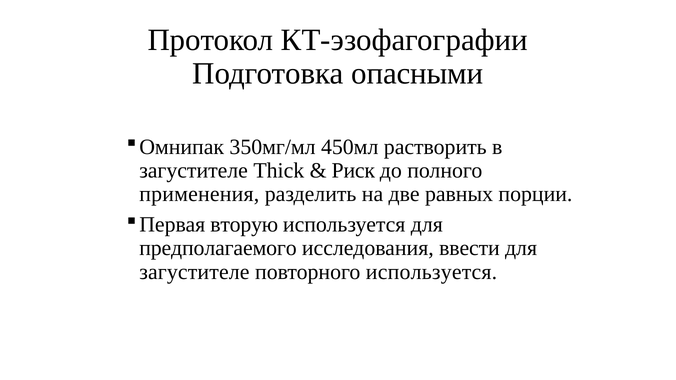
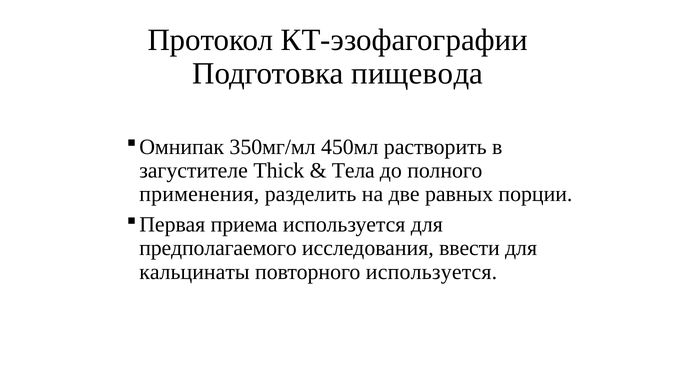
опасными: опасными -> пищевода (417, 74)
Риск: Риск -> Тела (353, 171)
вторую: вторую -> приема (244, 225)
загустителе: загустителе -> кальцинаты (194, 272)
